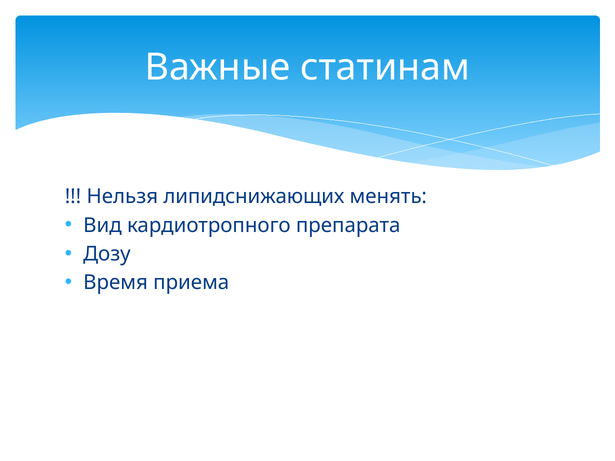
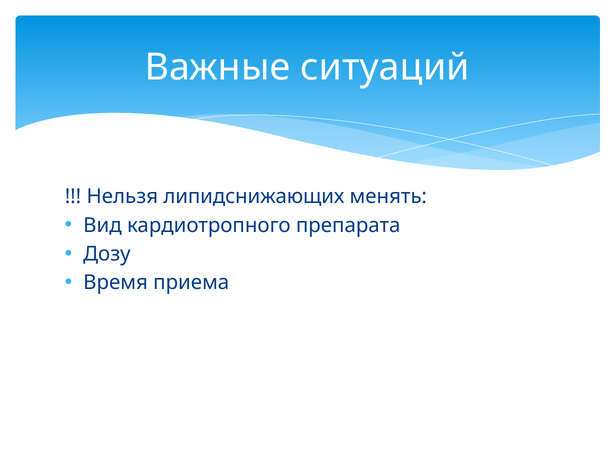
статинам: статинам -> ситуаций (385, 68)
